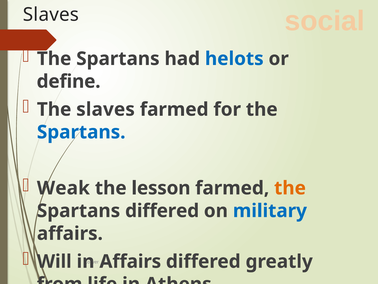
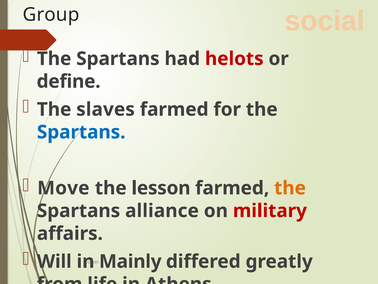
Slaves: Slaves -> Group (51, 15)
helots colour: blue -> red (234, 59)
Weak: Weak -> Move (63, 188)
Spartans differed: differed -> alliance (162, 210)
military colour: blue -> red (270, 210)
Affairs: Affairs -> Mainly (130, 261)
